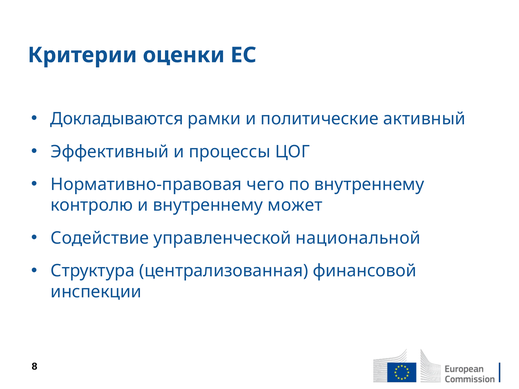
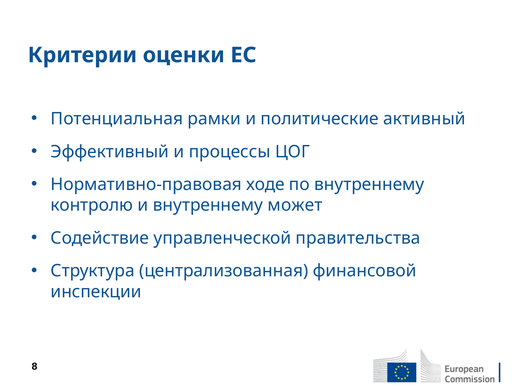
Докладываются: Докладываются -> Потенциальная (117, 119)
чего: чего -> ходе (266, 185)
национальной: национальной -> правительства (358, 238)
